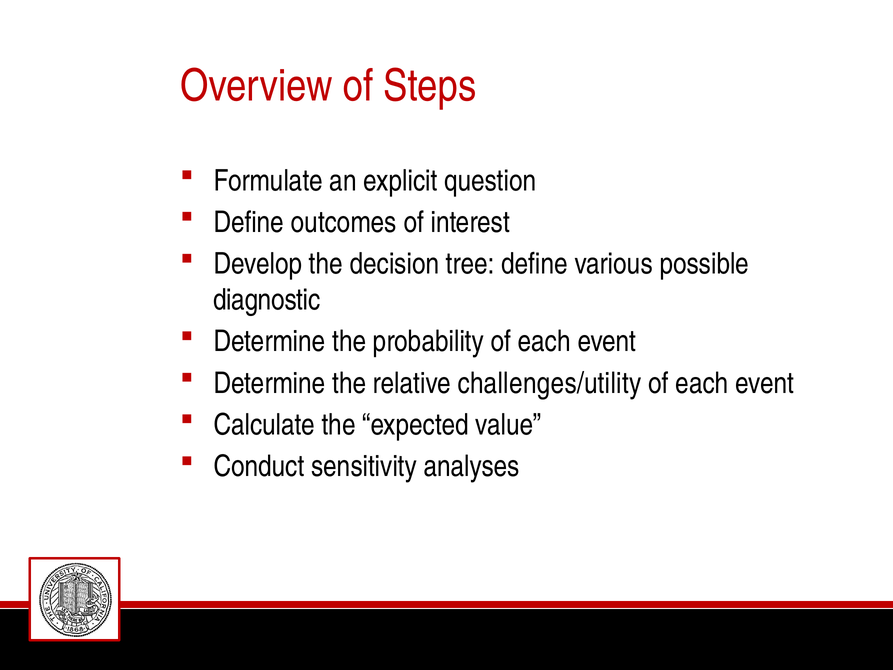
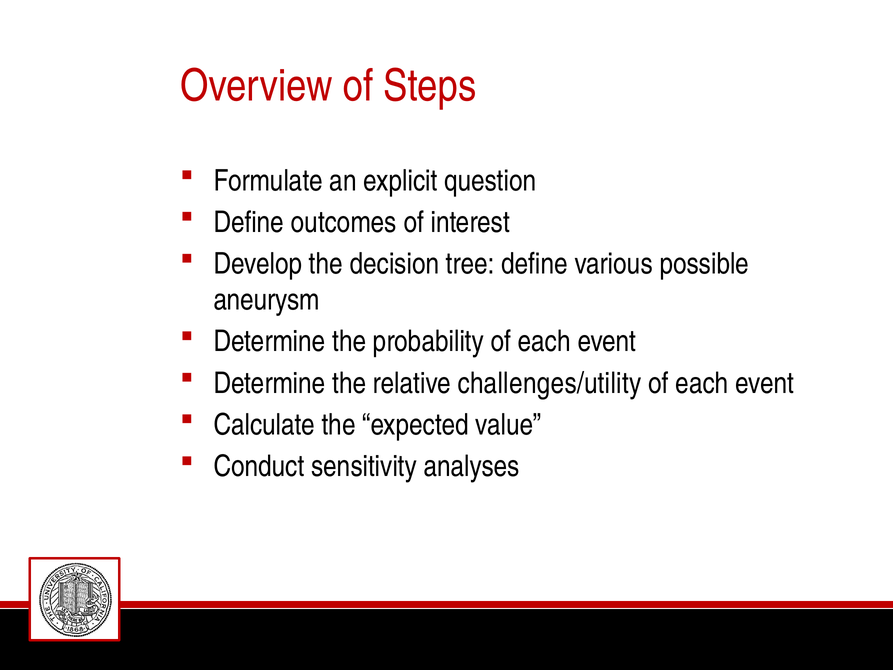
diagnostic: diagnostic -> aneurysm (267, 300)
